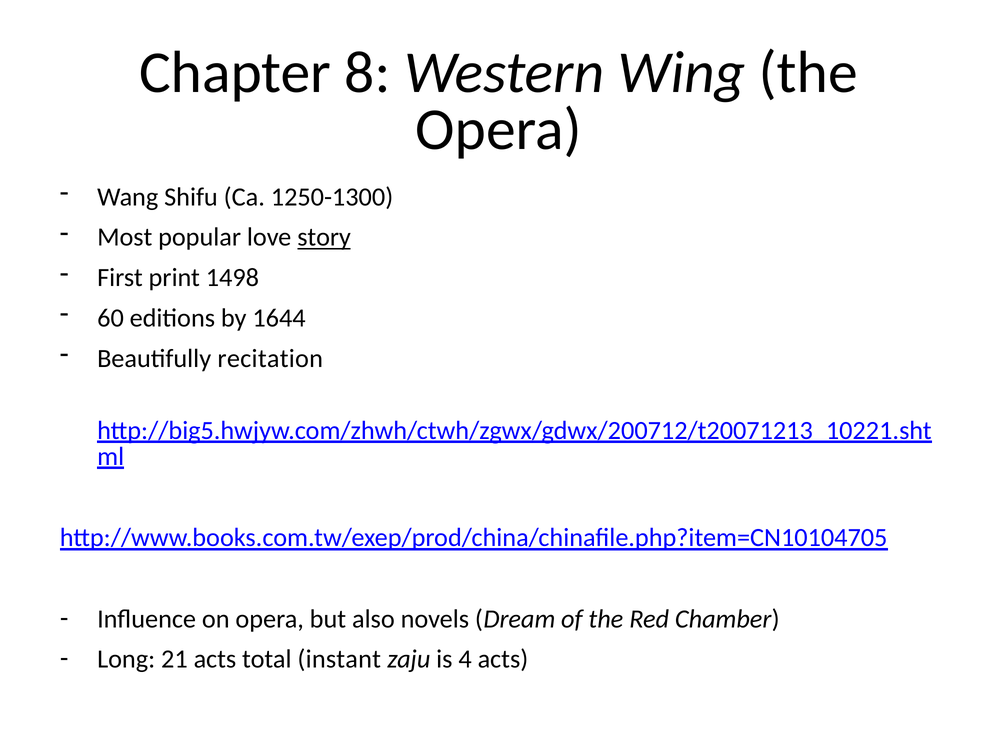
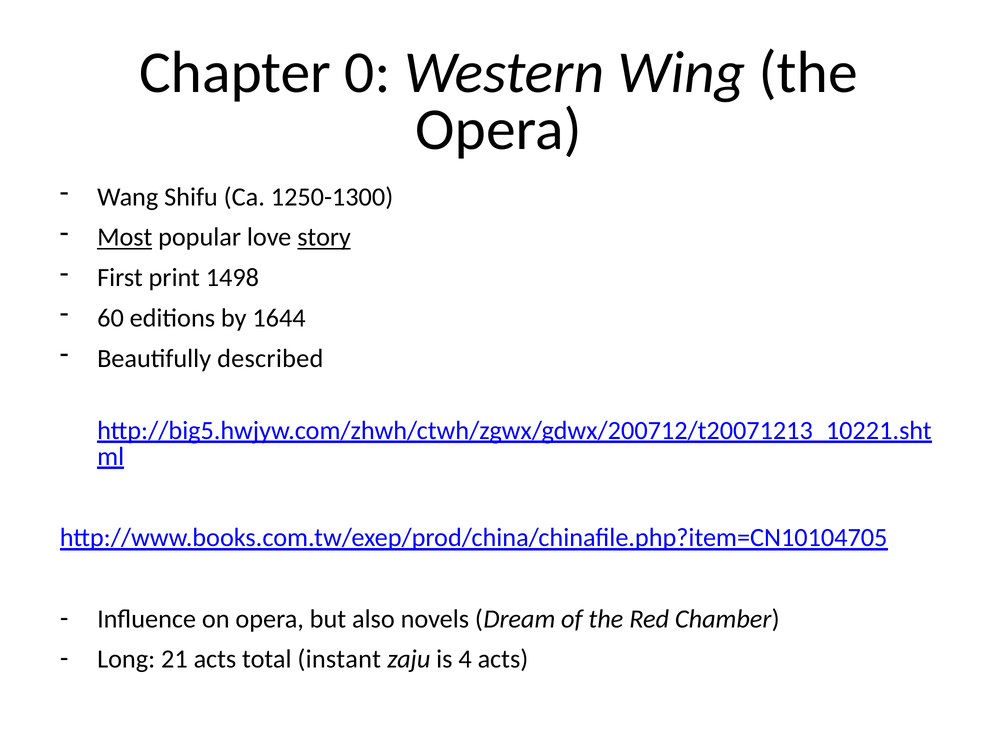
8: 8 -> 0 (368, 73)
Most underline: none -> present (125, 238)
recitation: recitation -> described (270, 359)
